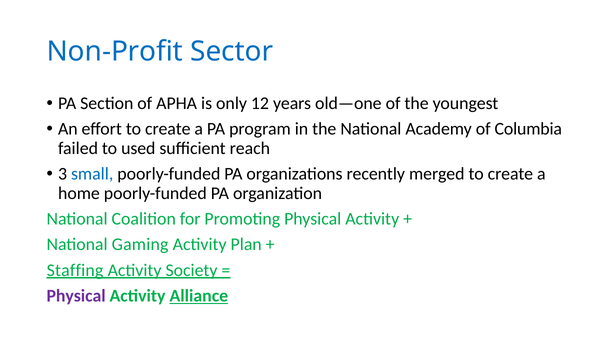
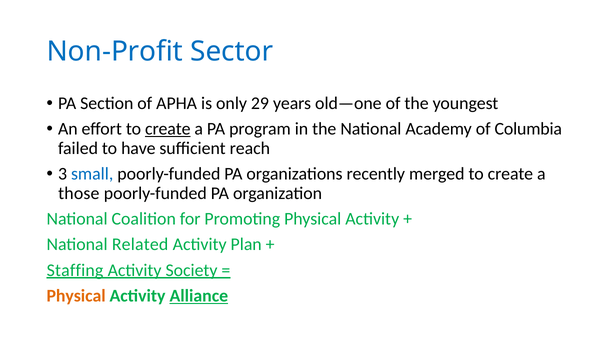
12: 12 -> 29 (260, 103)
create underline: none -> present (168, 129)
used: used -> have (138, 148)
home: home -> those (79, 193)
Gaming: Gaming -> Related (140, 244)
Physical colour: purple -> orange (76, 296)
